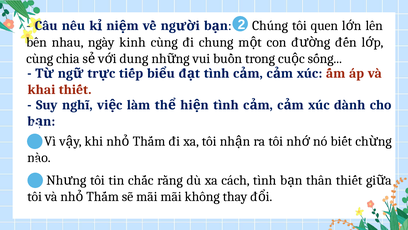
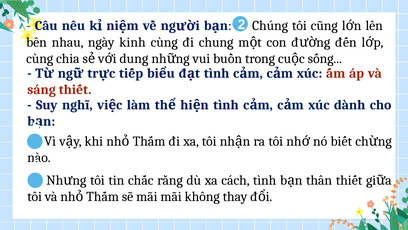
quen: quen -> cũng (324, 26)
khai: khai -> sáng (42, 90)
